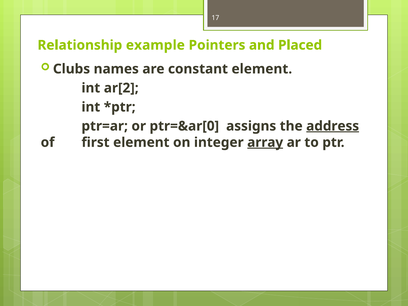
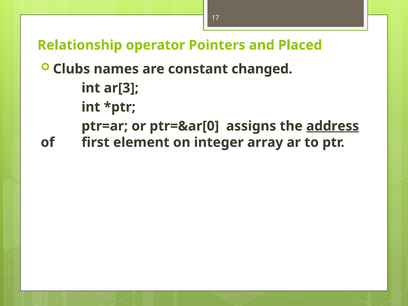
example: example -> operator (155, 45)
constant element: element -> changed (262, 69)
ar[2: ar[2 -> ar[3 (121, 88)
array underline: present -> none (265, 142)
